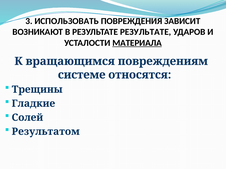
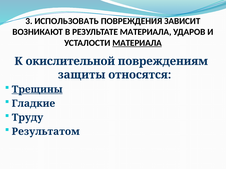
РЕЗУЛЬТАТЕ РЕЗУЛЬТАТЕ: РЕЗУЛЬТАТЕ -> МАТЕРИАЛА (146, 32)
вращающимся: вращающимся -> окислительной (70, 61)
системе: системе -> защиты (82, 75)
Трещины underline: none -> present (37, 90)
Солей: Солей -> Труду (27, 118)
